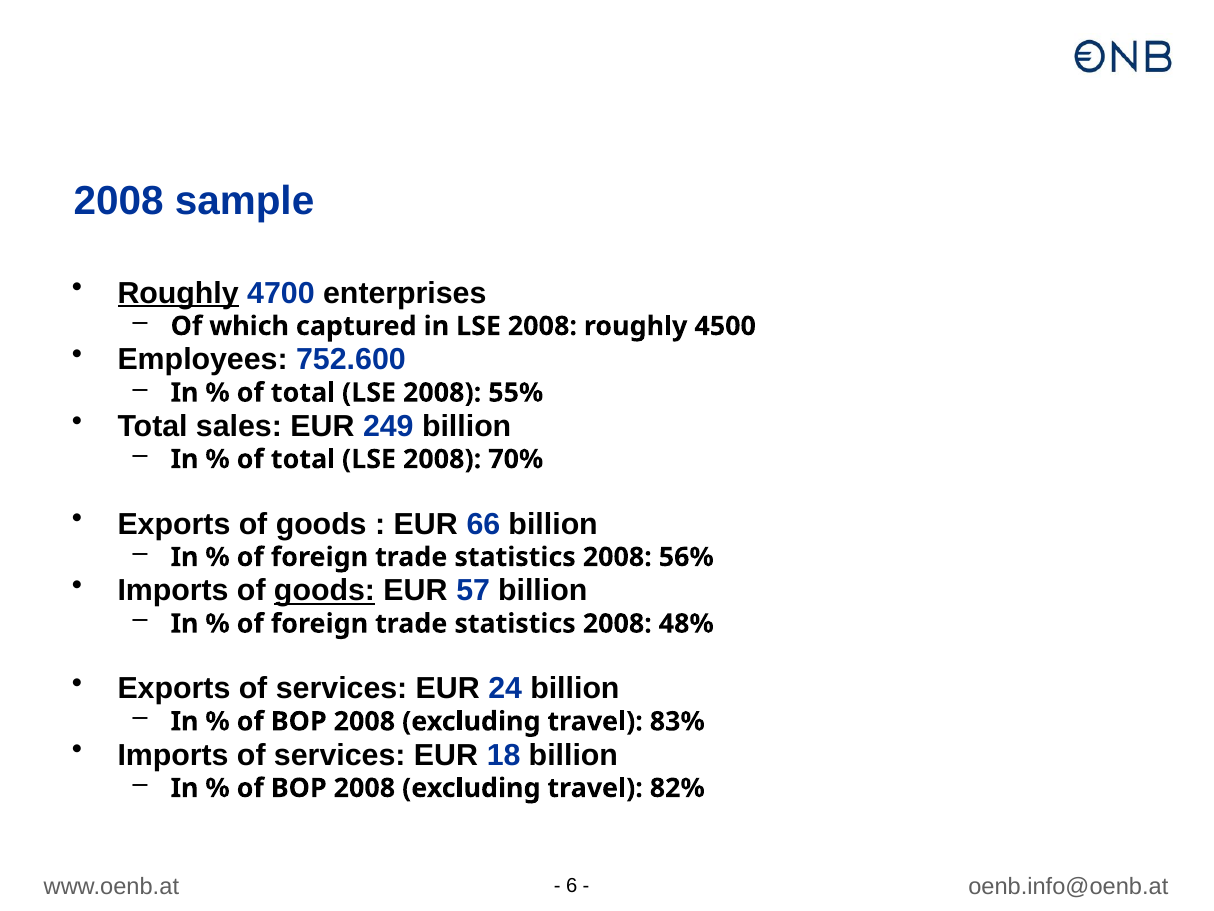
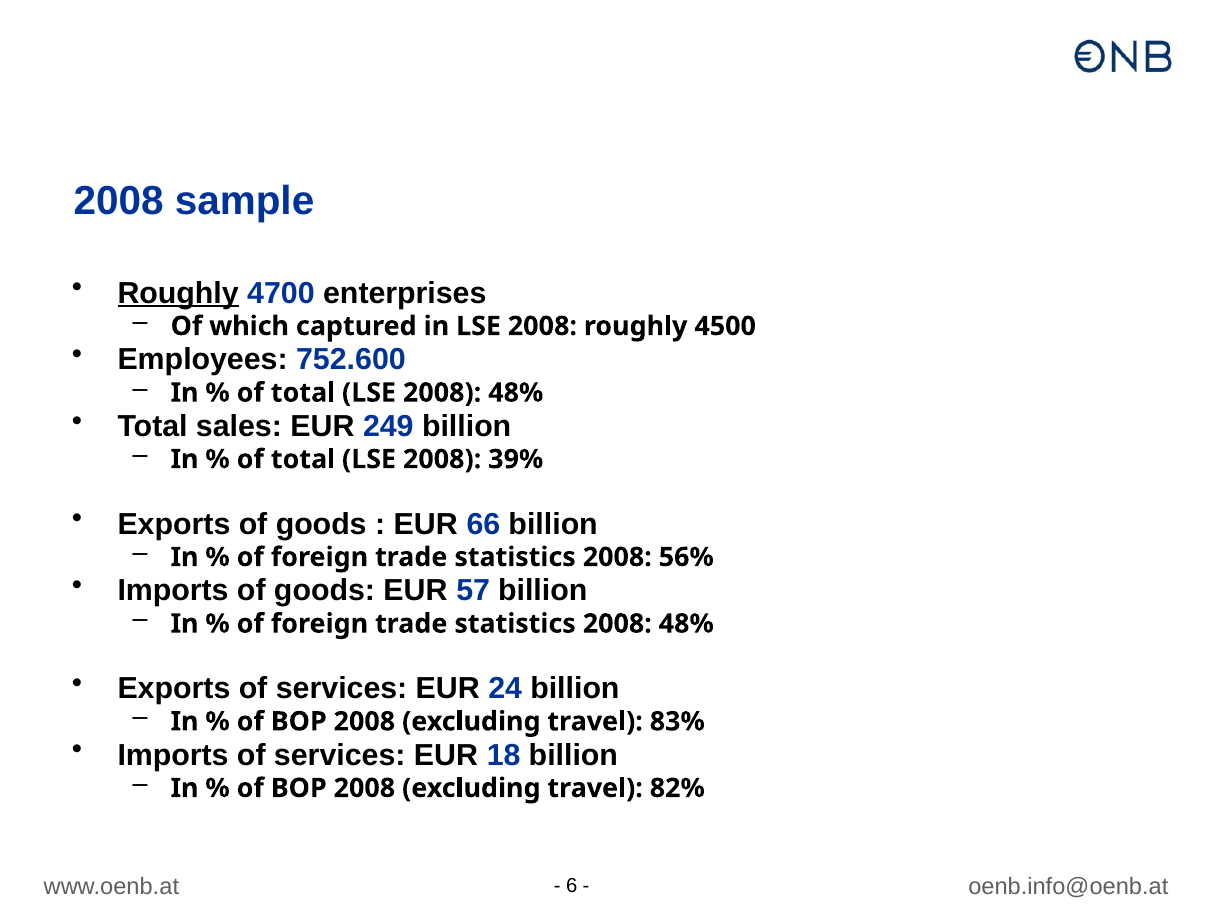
LSE 2008 55%: 55% -> 48% (516, 393)
70%: 70% -> 39% (516, 459)
goods underline: present -> none (325, 590)
